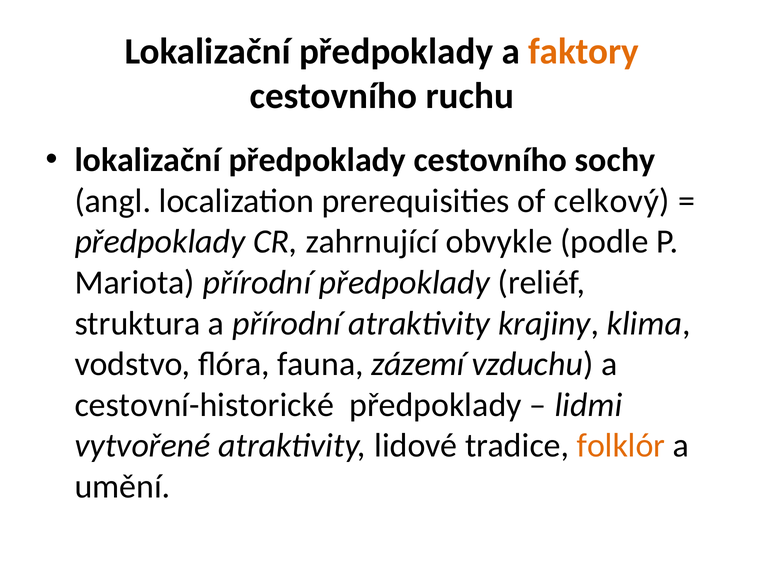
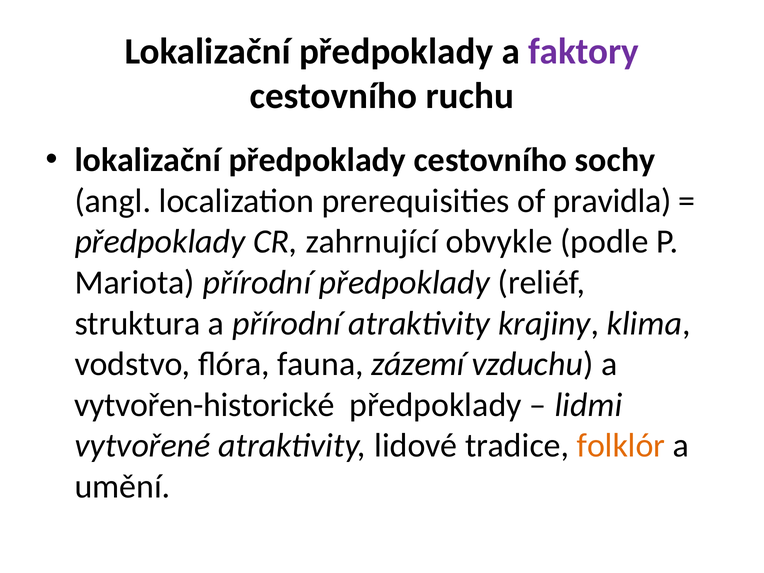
faktory colour: orange -> purple (584, 52)
celkový: celkový -> pravidla (612, 201)
cestovní-historické: cestovní-historické -> vytvořen-historické (204, 405)
